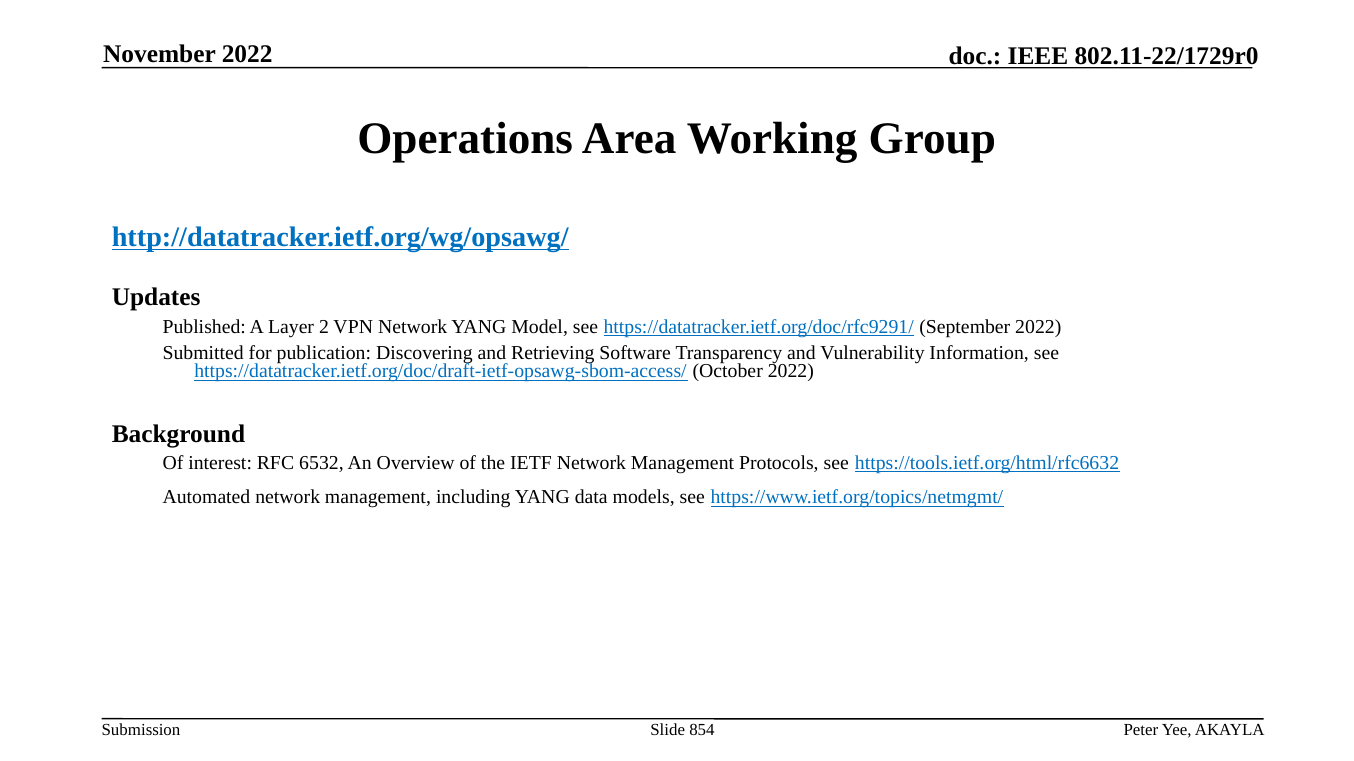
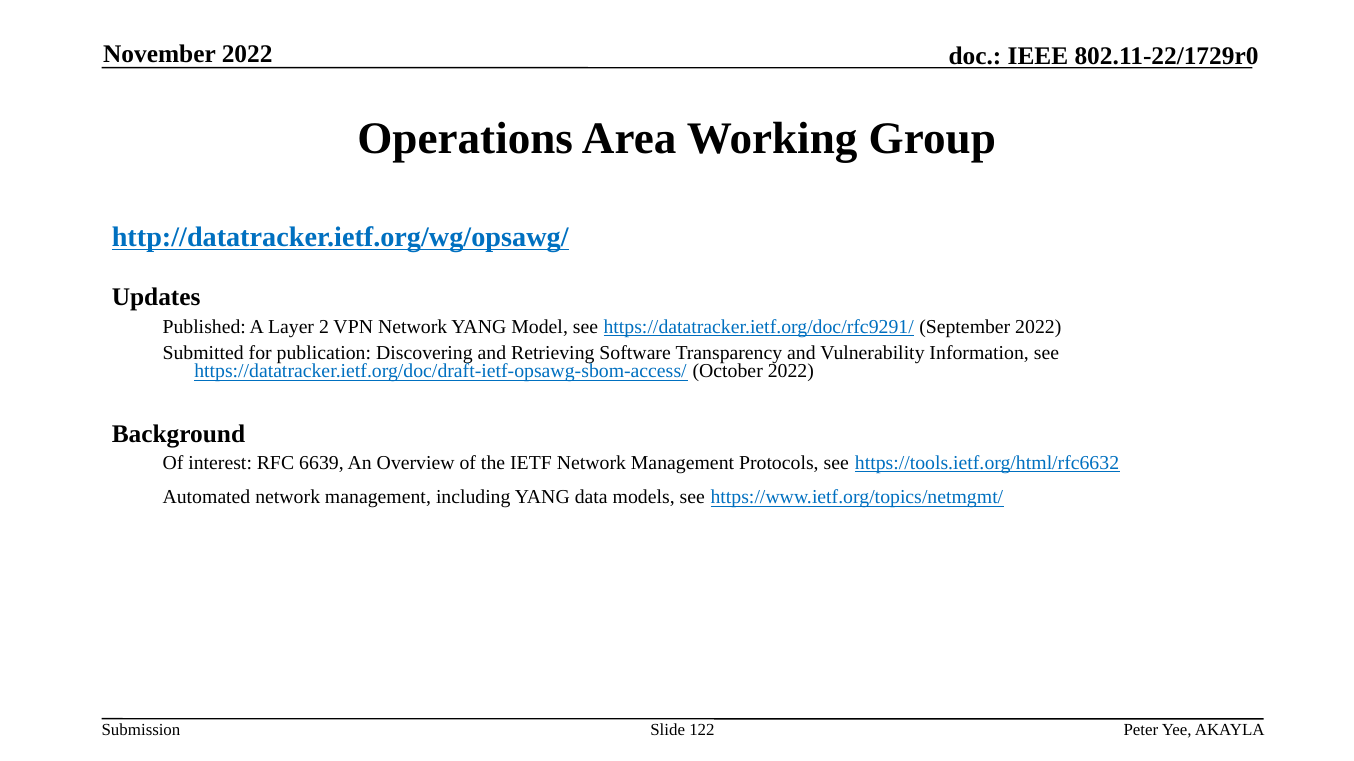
6532: 6532 -> 6639 (321, 463)
854: 854 -> 122 (702, 730)
